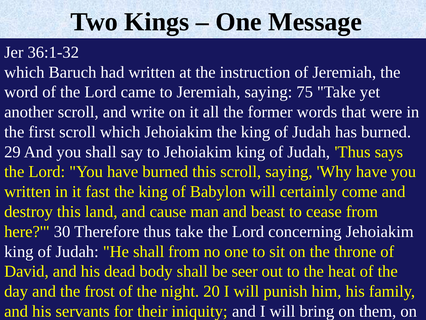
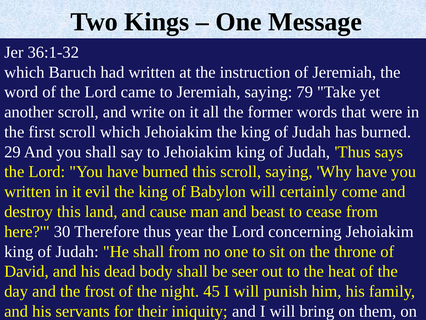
75: 75 -> 79 (305, 92)
fast: fast -> evil (98, 191)
thus take: take -> year (189, 231)
20: 20 -> 45 (212, 291)
